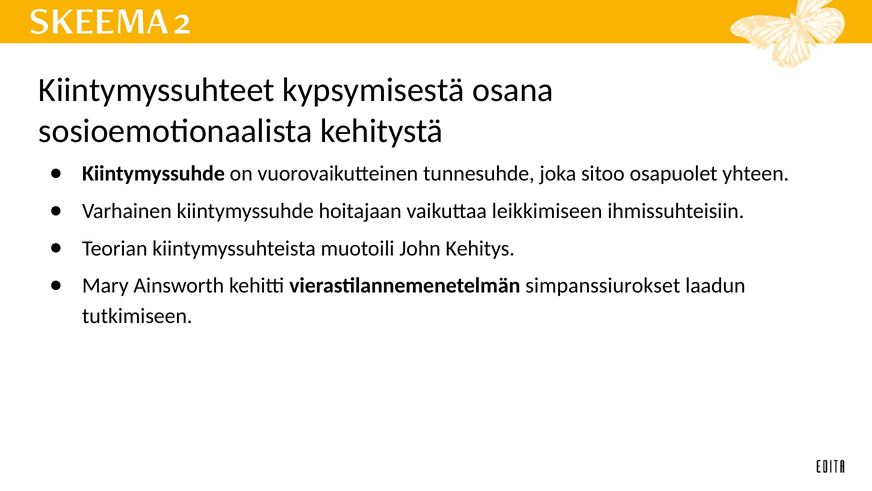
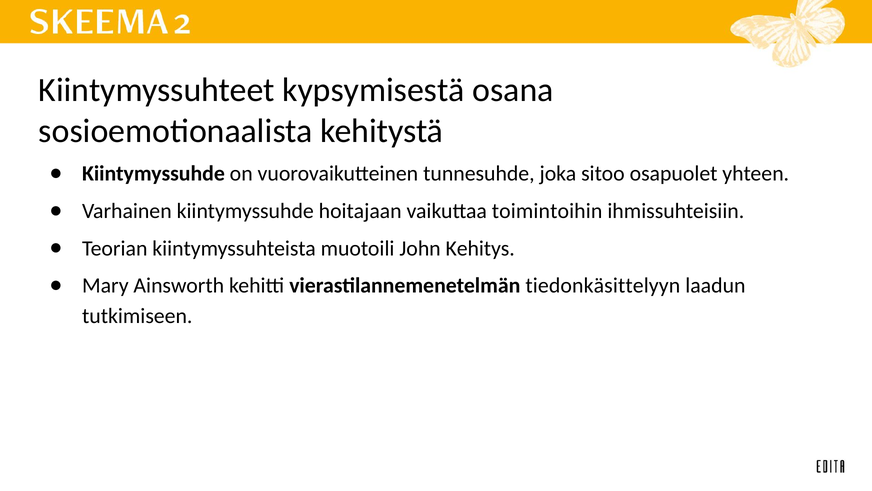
leikkimiseen: leikkimiseen -> toimintoihin (547, 211)
simpanssiurokset: simpanssiurokset -> tiedonkäsittelyyn (603, 285)
